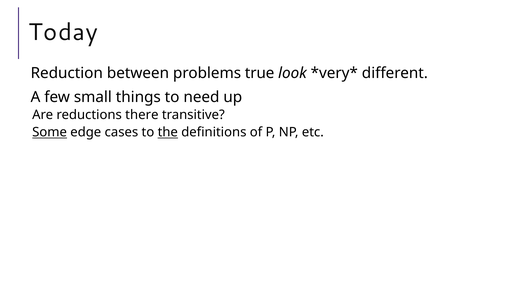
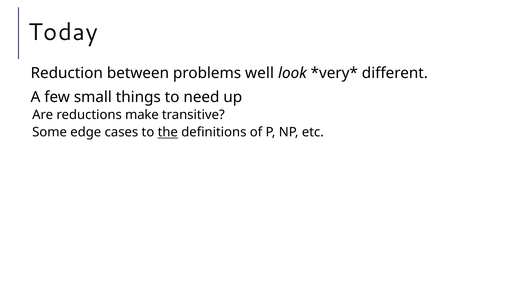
true: true -> well (259, 73)
there: there -> make (142, 115)
Some underline: present -> none (50, 132)
